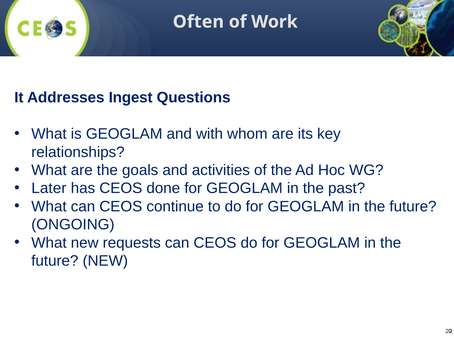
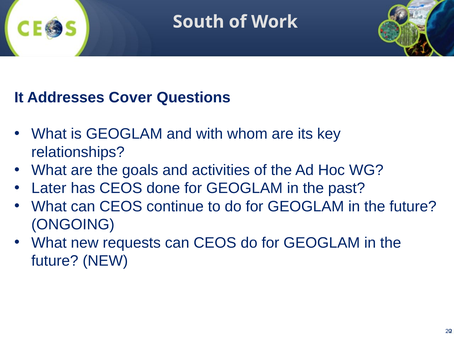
Often: Often -> South (198, 22)
Ingest: Ingest -> Cover (130, 98)
